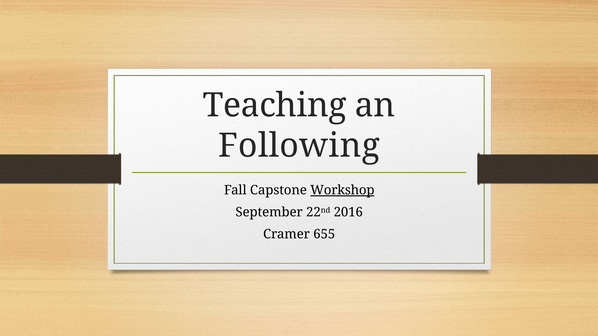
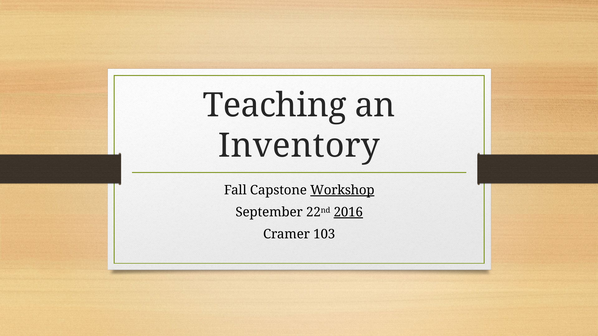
Following: Following -> Inventory (299, 146)
2016 underline: none -> present (348, 212)
655: 655 -> 103 (324, 235)
